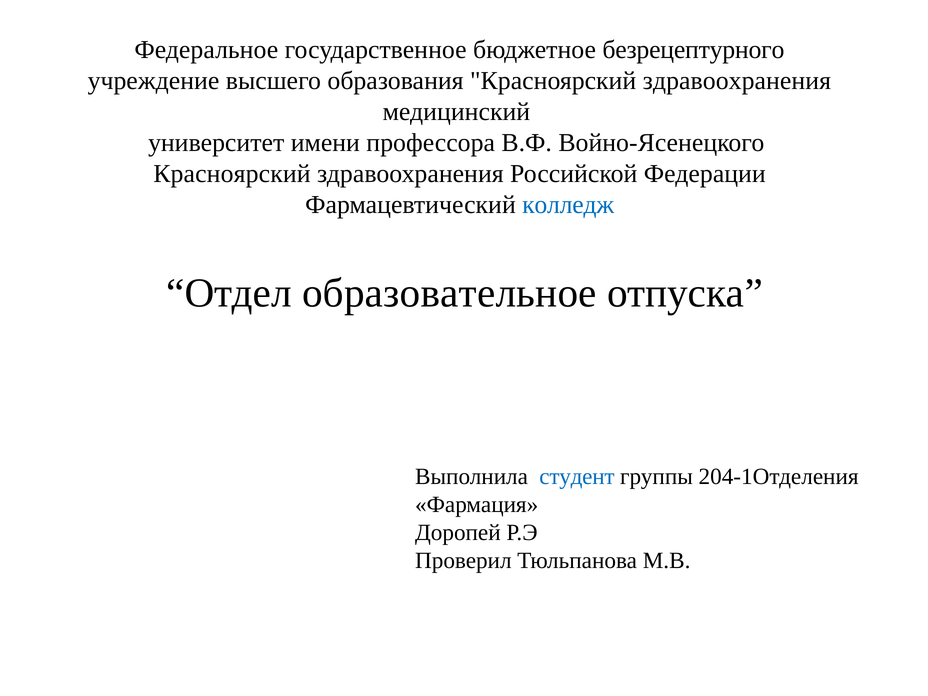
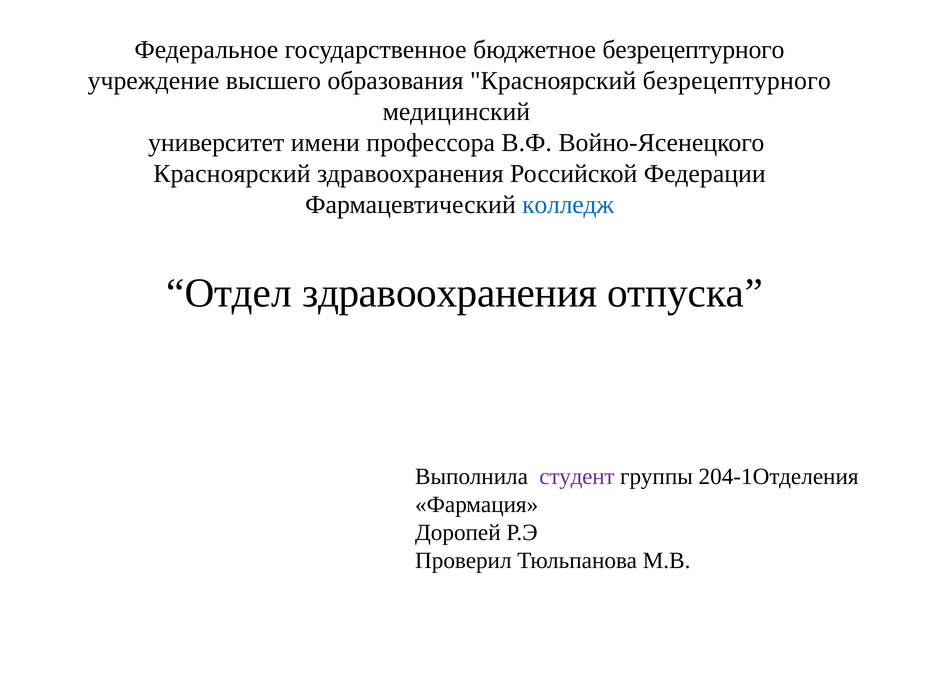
образования Красноярский здравоохранения: здравоохранения -> безрецептурного (737, 81)
Отдел образовательное: образовательное -> здравоохранения (450, 293)
студент colour: blue -> purple (577, 477)
